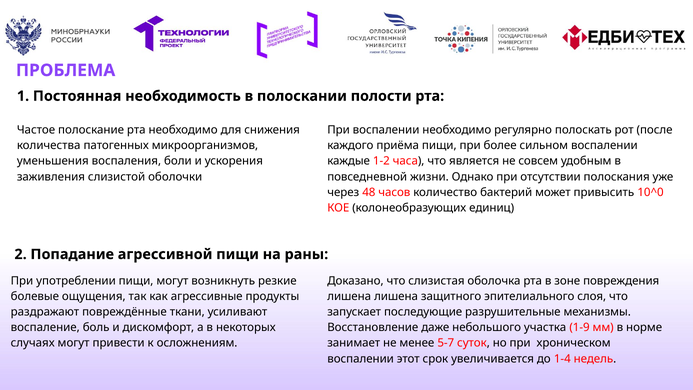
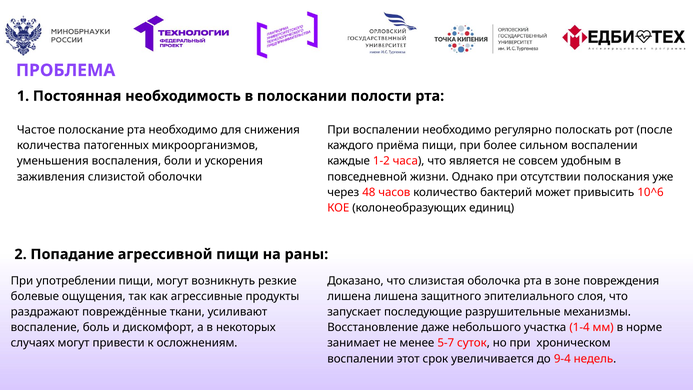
10^0: 10^0 -> 10^6 (651, 192)
1-9: 1-9 -> 1-4 (580, 327)
1-4: 1-4 -> 9-4 (562, 359)
